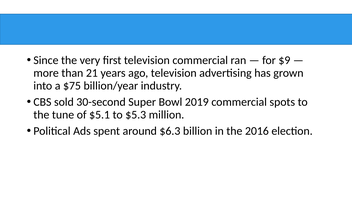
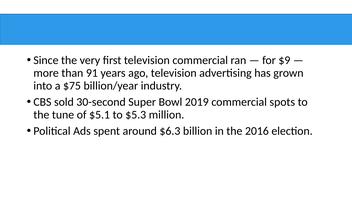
21: 21 -> 91 (92, 73)
